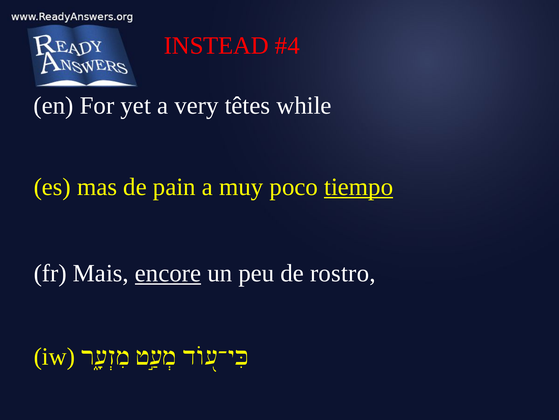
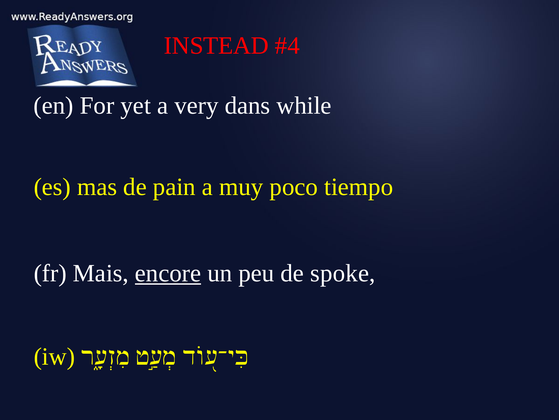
têtes: têtes -> dans (247, 106)
tiempo underline: present -> none (359, 187)
rostro: rostro -> spoke (343, 273)
